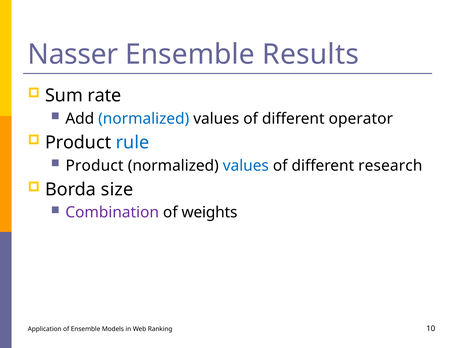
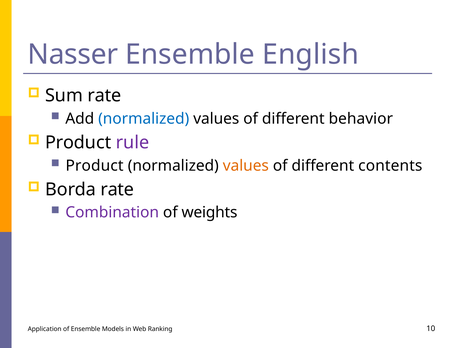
Results: Results -> English (311, 54)
operator: operator -> behavior (361, 118)
rule colour: blue -> purple (133, 142)
values colour: blue -> orange (246, 165)
research: research -> contents (390, 165)
Borda size: size -> rate (117, 189)
